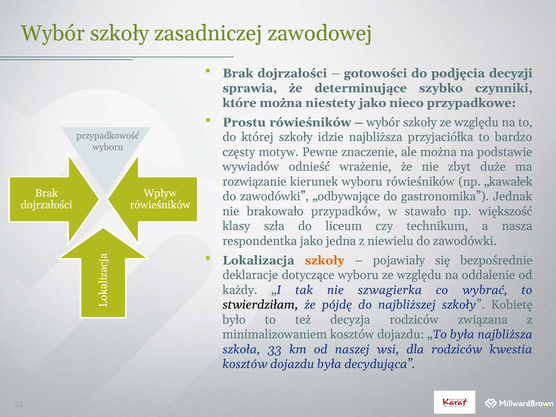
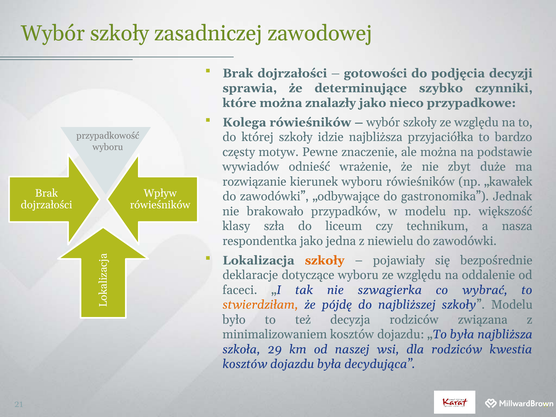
niestety: niestety -> znalazły (331, 103)
Prostu: Prostu -> Kolega (244, 122)
w stawało: stawało -> modelu (425, 211)
każdy: każdy -> faceci (240, 290)
stwierdziłam colour: black -> orange (260, 305)
szkoły Kobietę: Kobietę -> Modelu (512, 305)
33: 33 -> 29 (275, 349)
